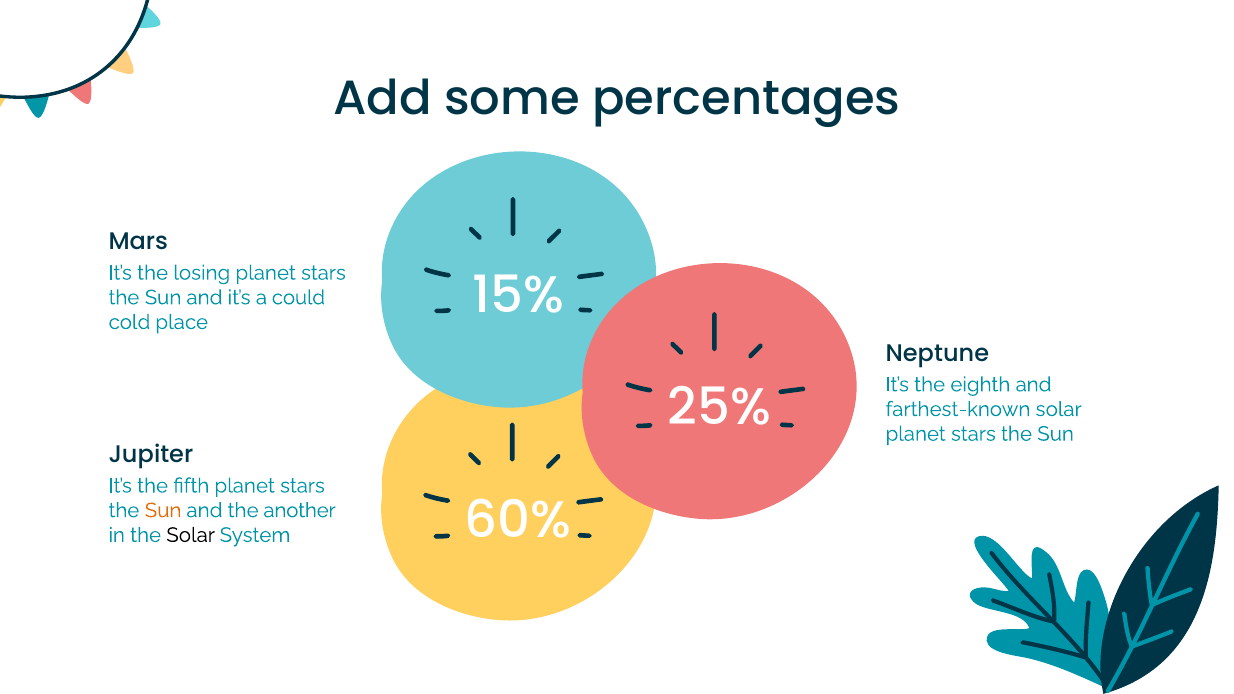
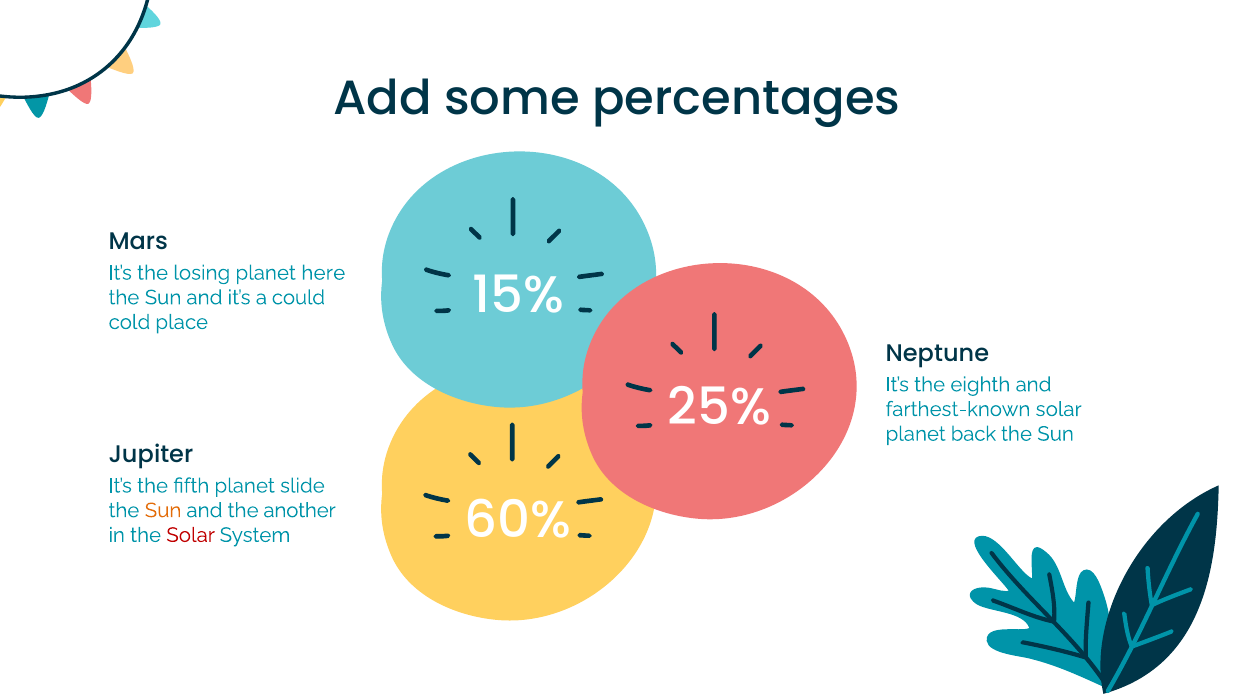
stars: stars -> here (323, 273)
stars: stars -> back (973, 434)
fifth planet stars: stars -> slide (302, 486)
Solar colour: black -> red (191, 535)
